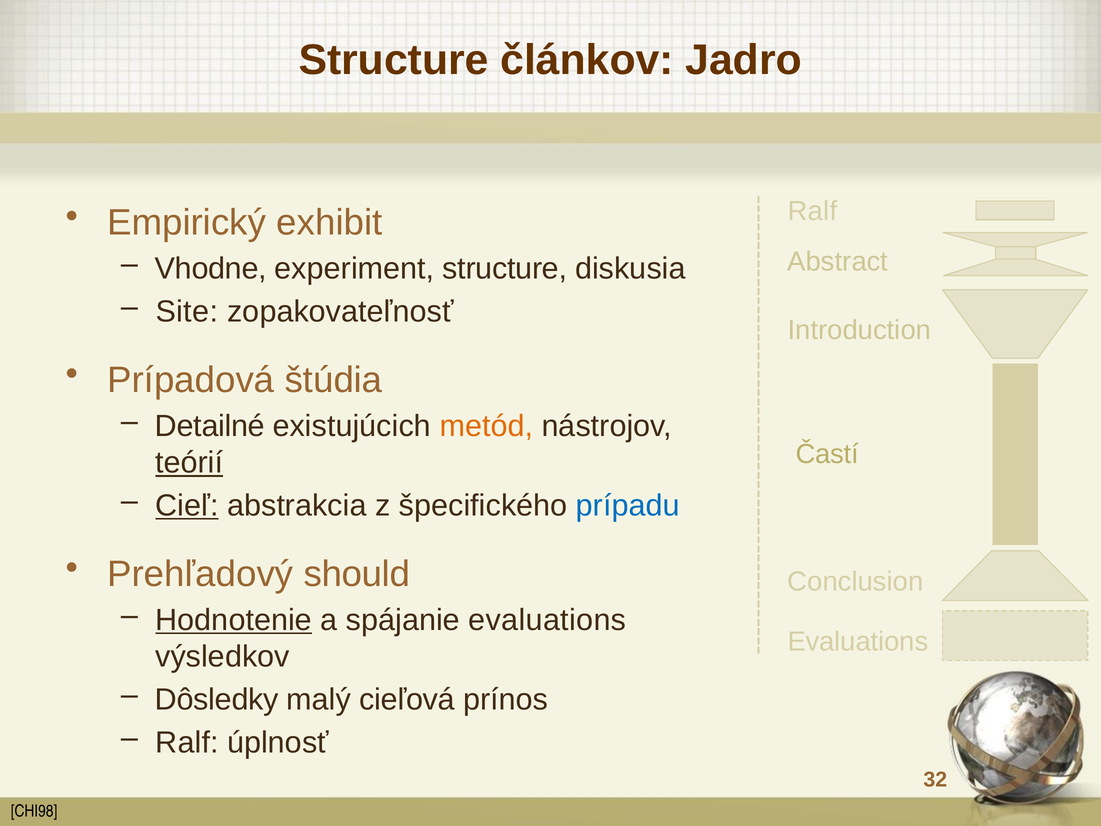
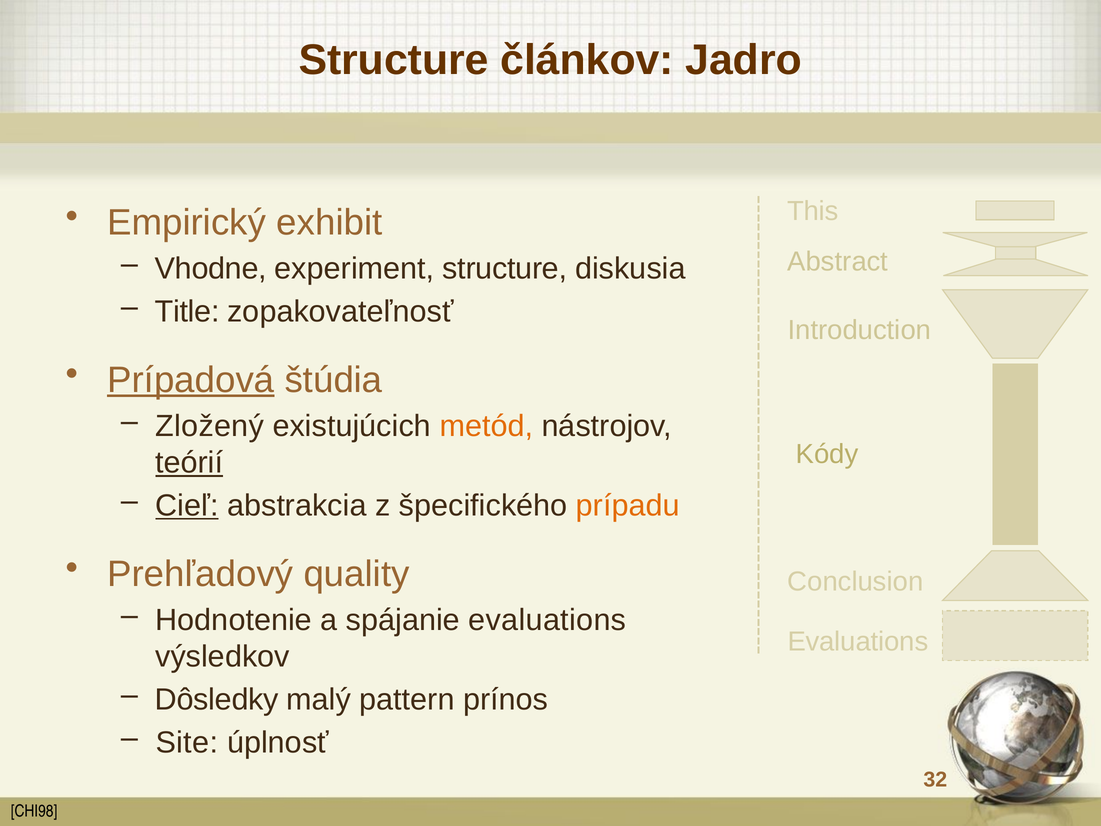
Ralf: Ralf -> This (813, 211)
Site: Site -> Title (187, 312)
Prípadová underline: none -> present (191, 380)
Detailné: Detailné -> Zložený (210, 426)
Častí: Častí -> Kódy (827, 454)
prípadu colour: blue -> orange (628, 506)
should: should -> quality (357, 574)
Hodnotenie underline: present -> none (234, 620)
cieľová: cieľová -> pattern (407, 699)
Ralf: Ralf -> Site (187, 742)
